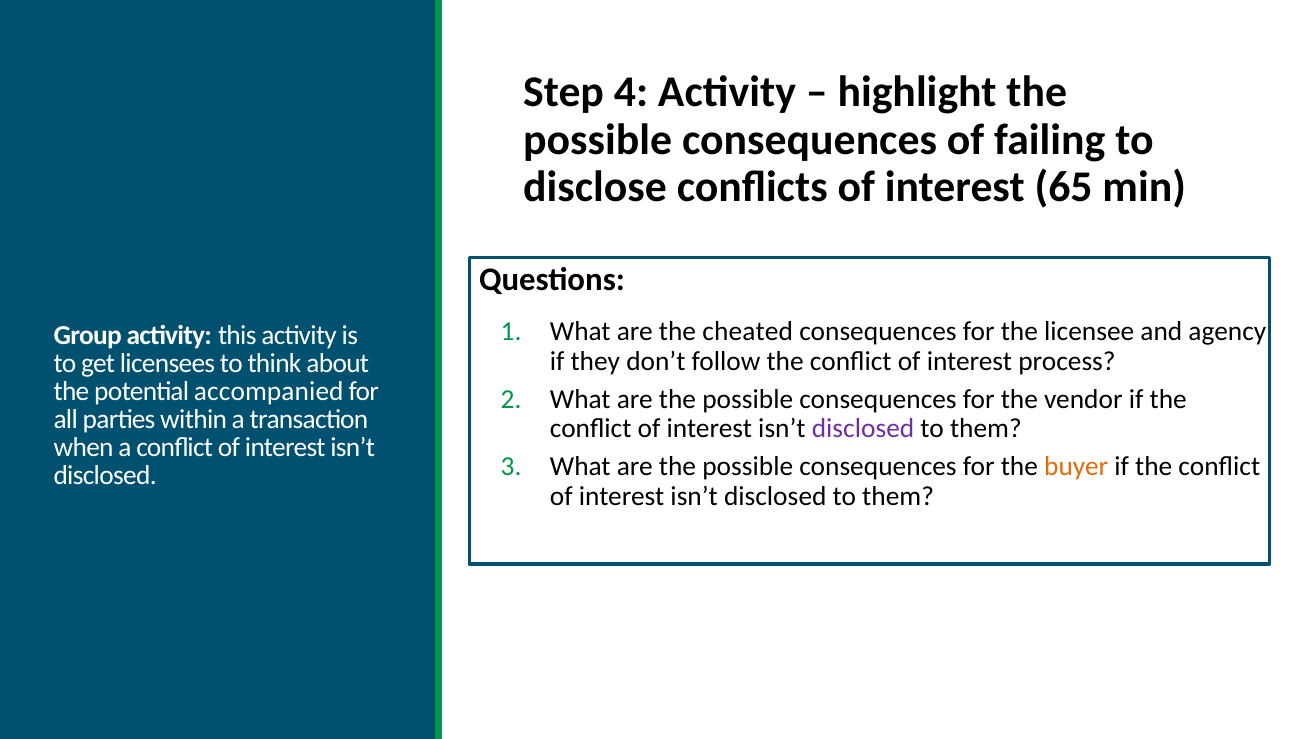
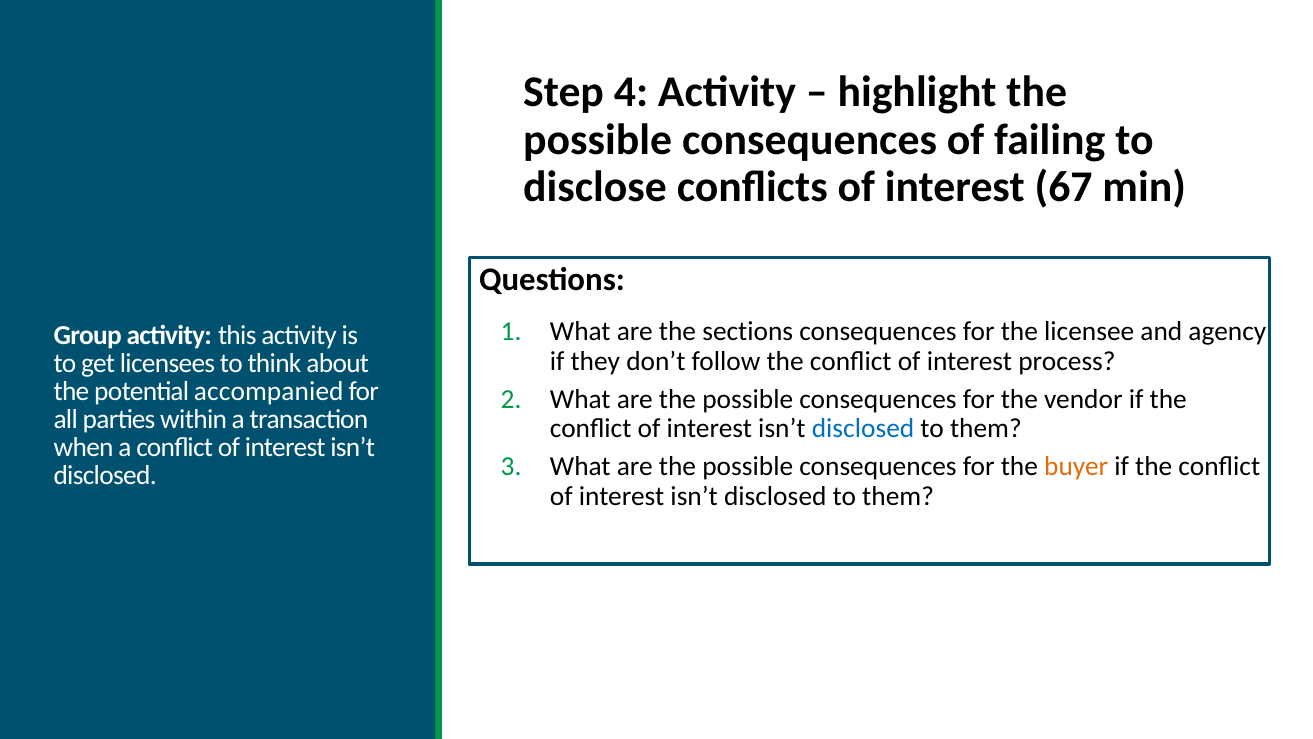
65: 65 -> 67 (1064, 187)
cheated: cheated -> sections (748, 332)
disclosed colour: purple -> blue (863, 429)
